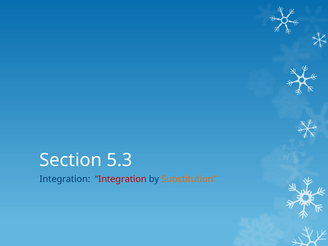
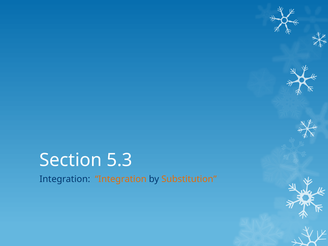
Integration colour: red -> orange (121, 179)
